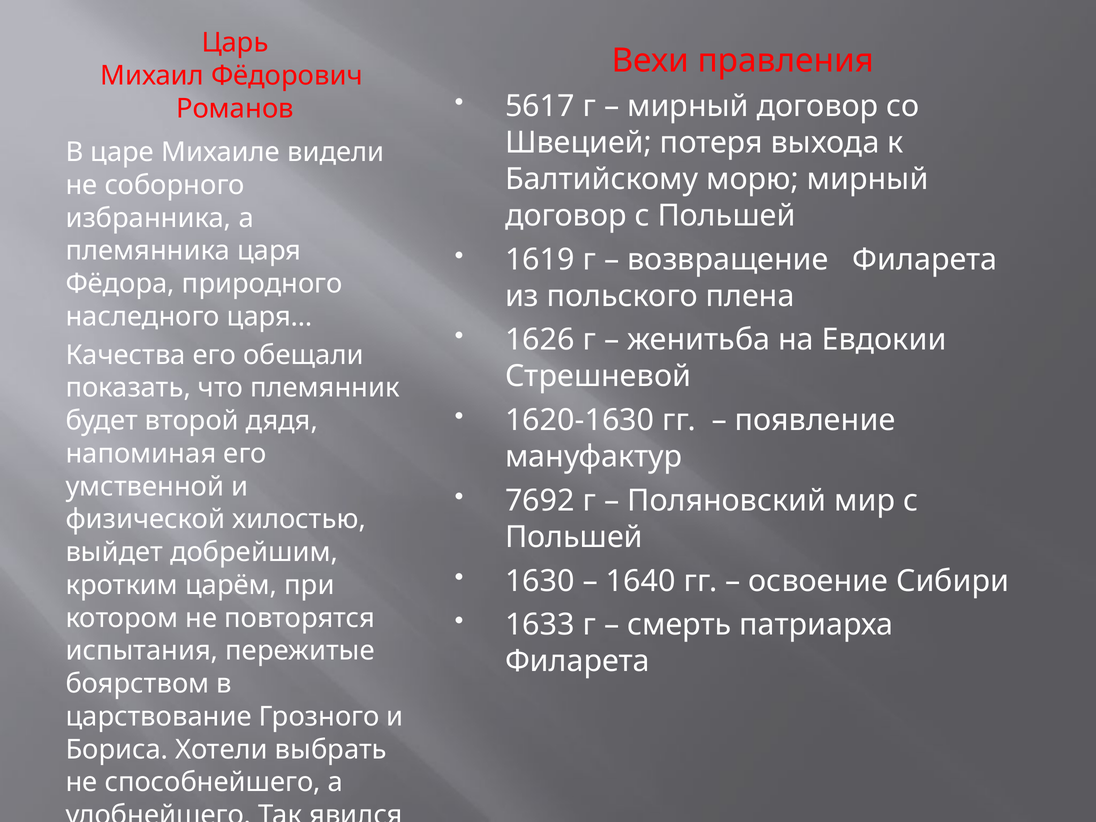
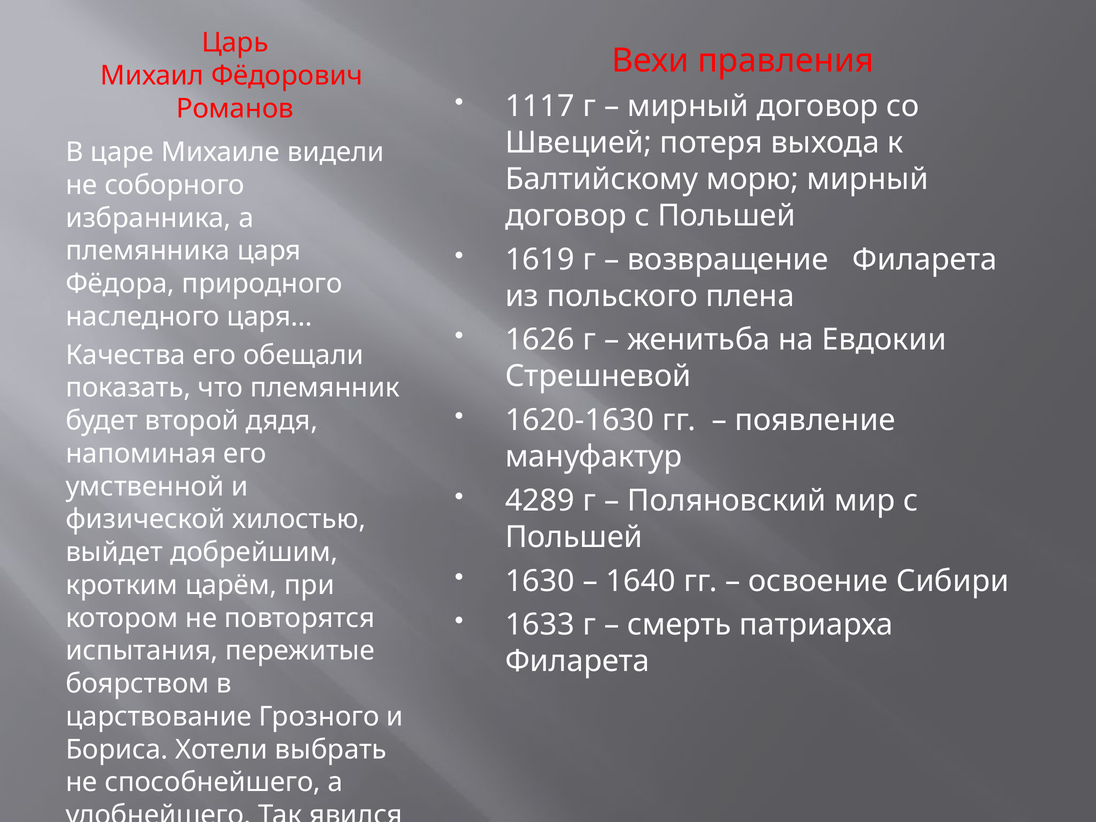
5617: 5617 -> 1117 (540, 106)
7692: 7692 -> 4289 (540, 501)
